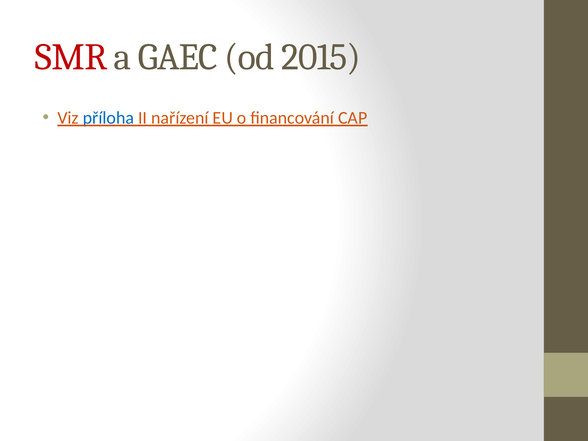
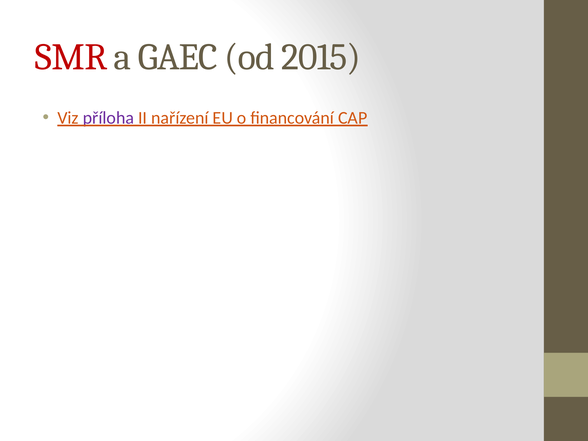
příloha colour: blue -> purple (108, 118)
